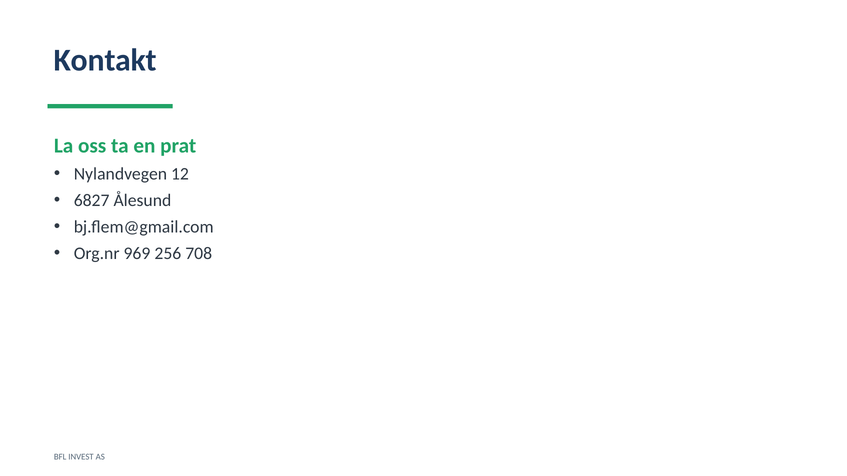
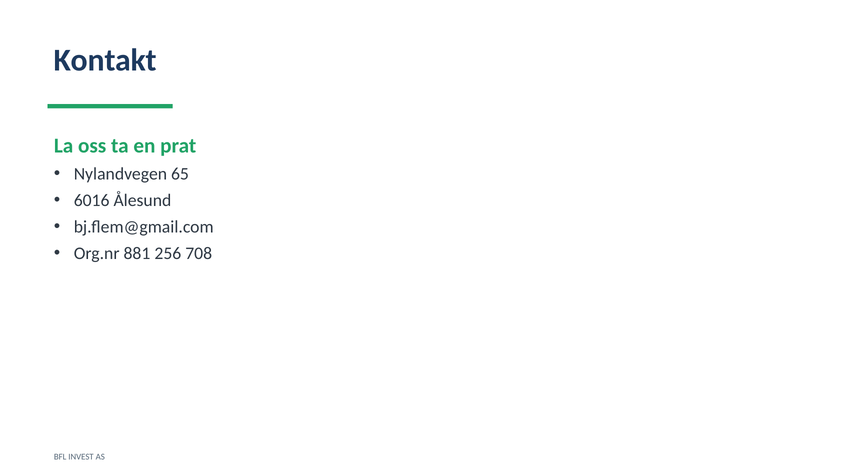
12: 12 -> 65 (180, 174)
6827: 6827 -> 6016 (92, 201)
969: 969 -> 881 (137, 254)
